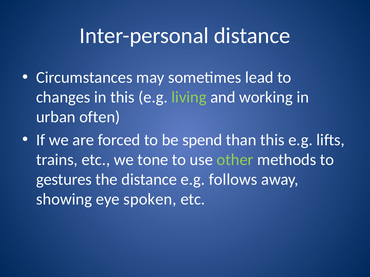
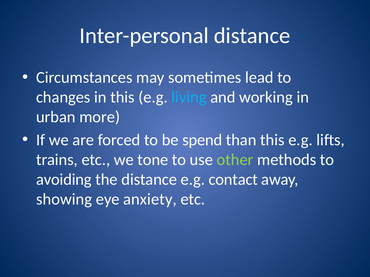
living colour: light green -> light blue (189, 97)
often: often -> more (100, 117)
gestures: gestures -> avoiding (64, 180)
follows: follows -> contact (233, 180)
spoken: spoken -> anxiety (150, 199)
